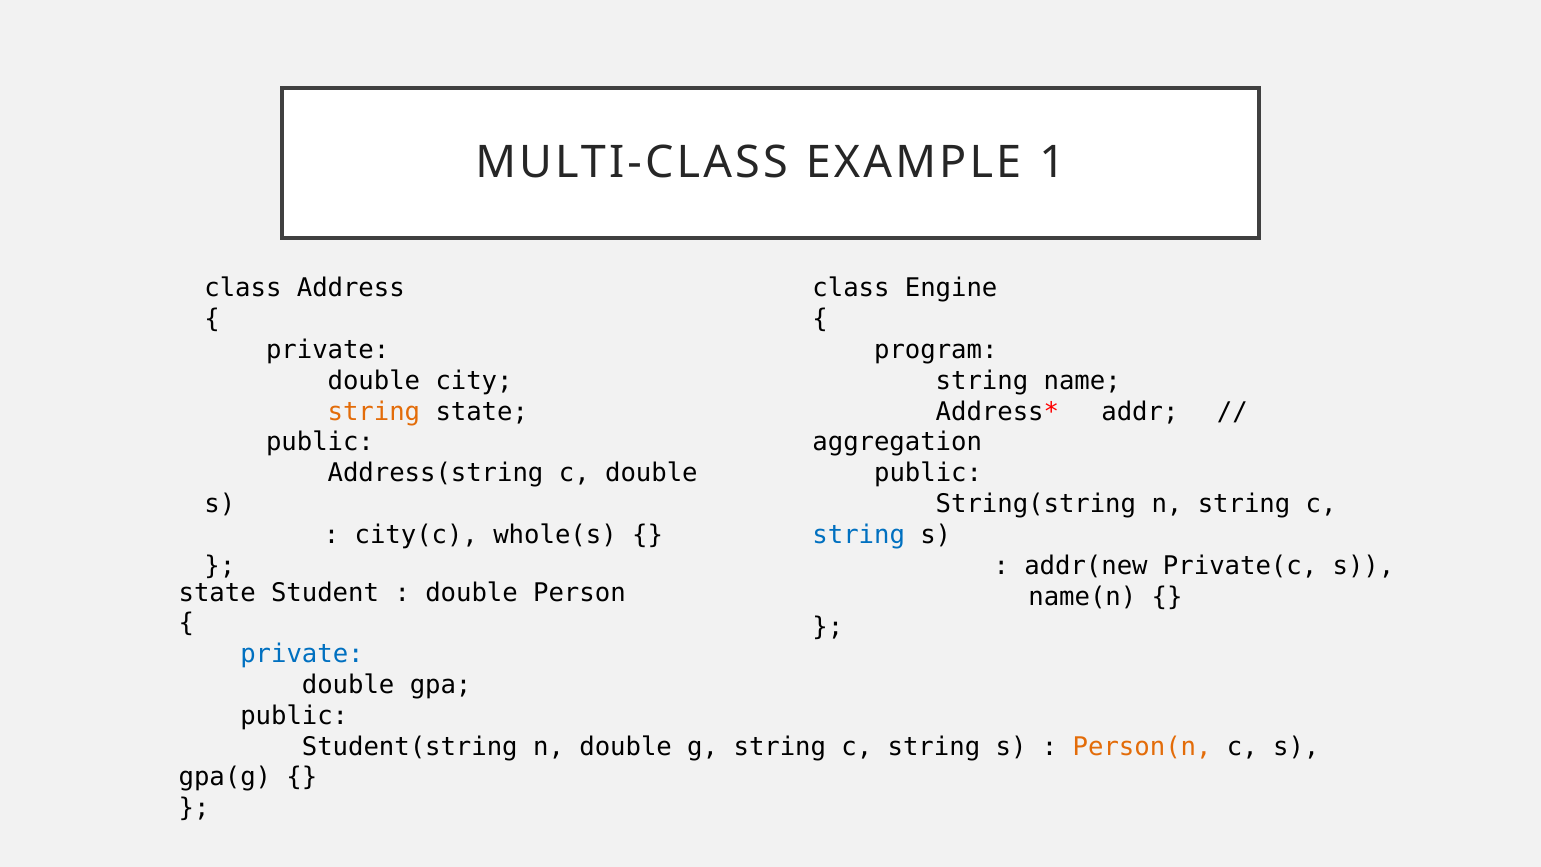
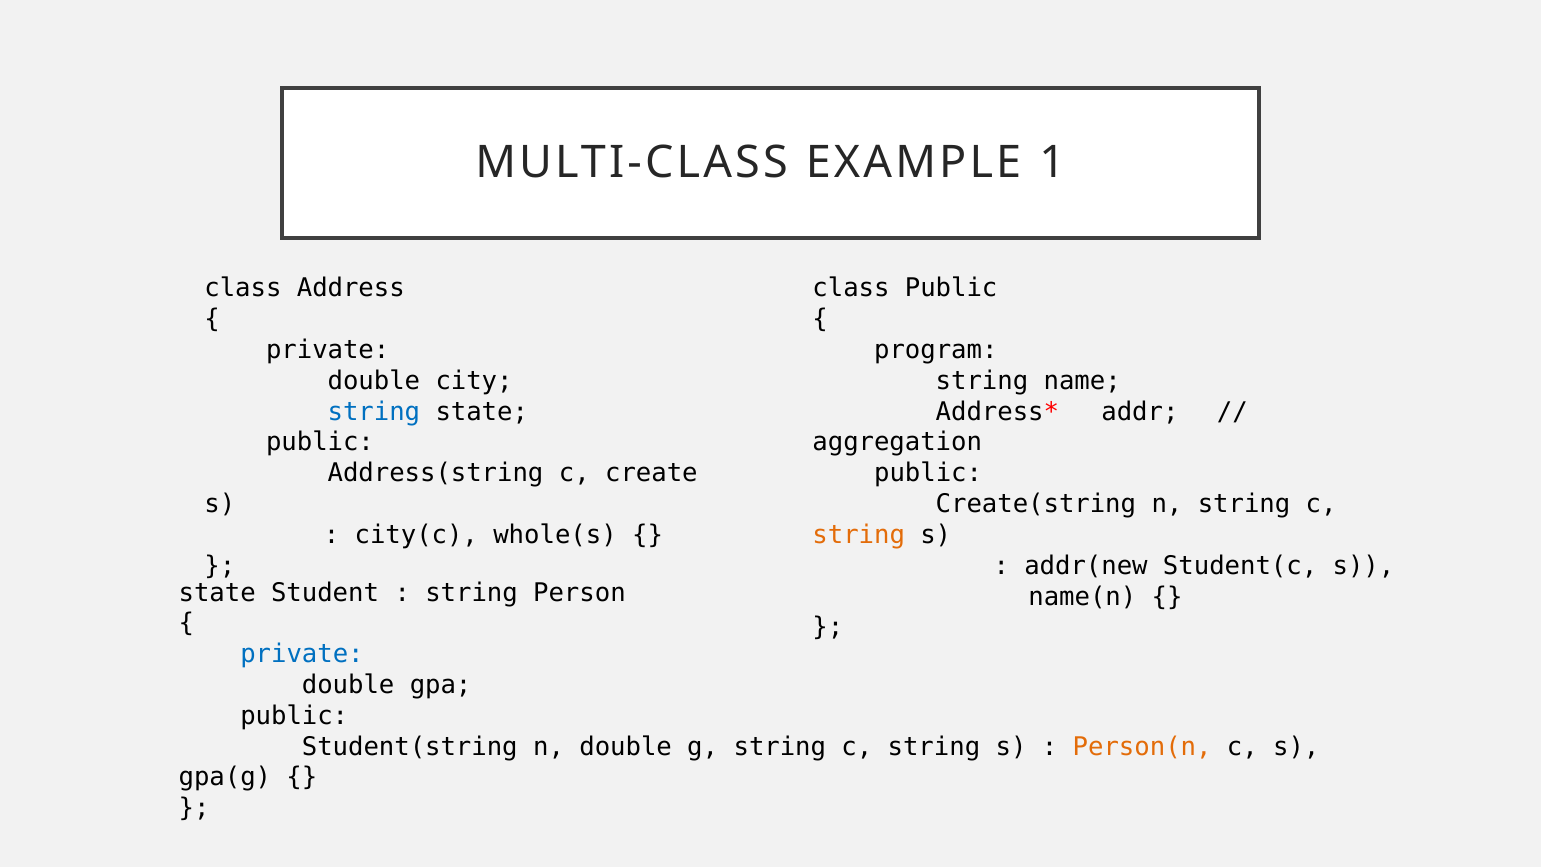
class Engine: Engine -> Public (951, 288)
string colour: orange -> blue (374, 412)
c double: double -> create (651, 473)
String(string: String(string -> Create(string (1036, 504)
string colour: blue -> orange (859, 535)
Private(c: Private(c -> Student(c (1240, 566)
double: double -> string (472, 592)
